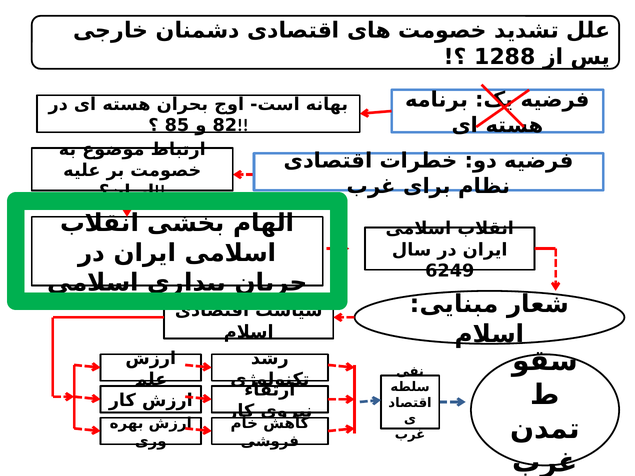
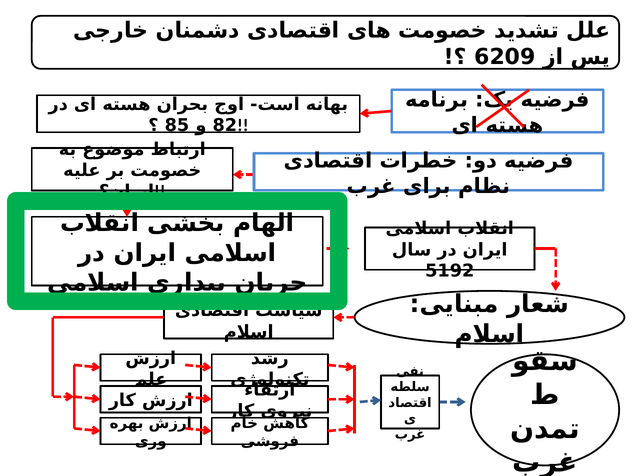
1288: 1288 -> 6209 (505, 57)
6249: 6249 -> 5192 (450, 271)
